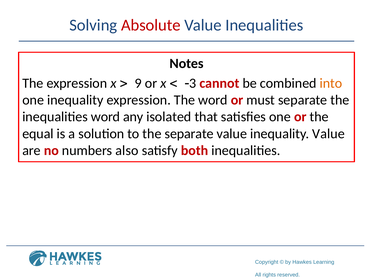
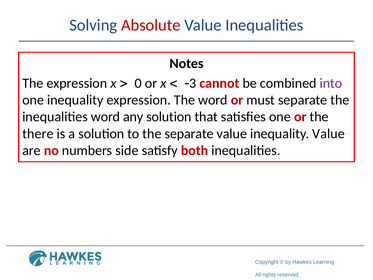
9: 9 -> 0 (138, 83)
into colour: orange -> purple (331, 83)
any isolated: isolated -> solution (169, 117)
equal: equal -> there (38, 134)
also: also -> side (127, 150)
